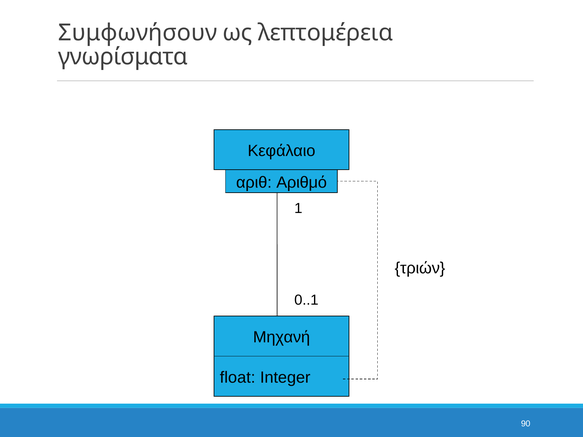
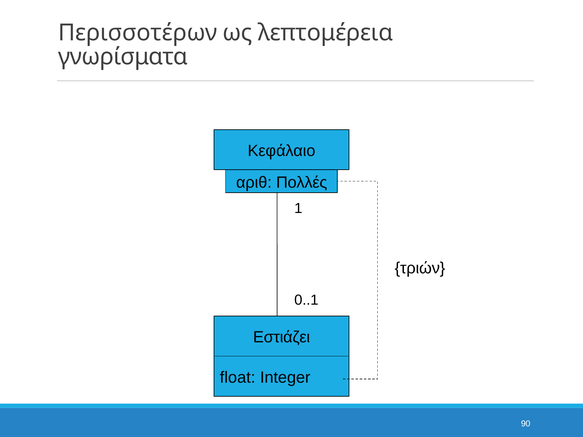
Συμφωνήσουν: Συμφωνήσουν -> Περισσοτέρων (138, 33)
Αριθμό: Αριθμό -> Πολλές (302, 182)
Μηχανή: Μηχανή -> Εστιάζει (282, 337)
